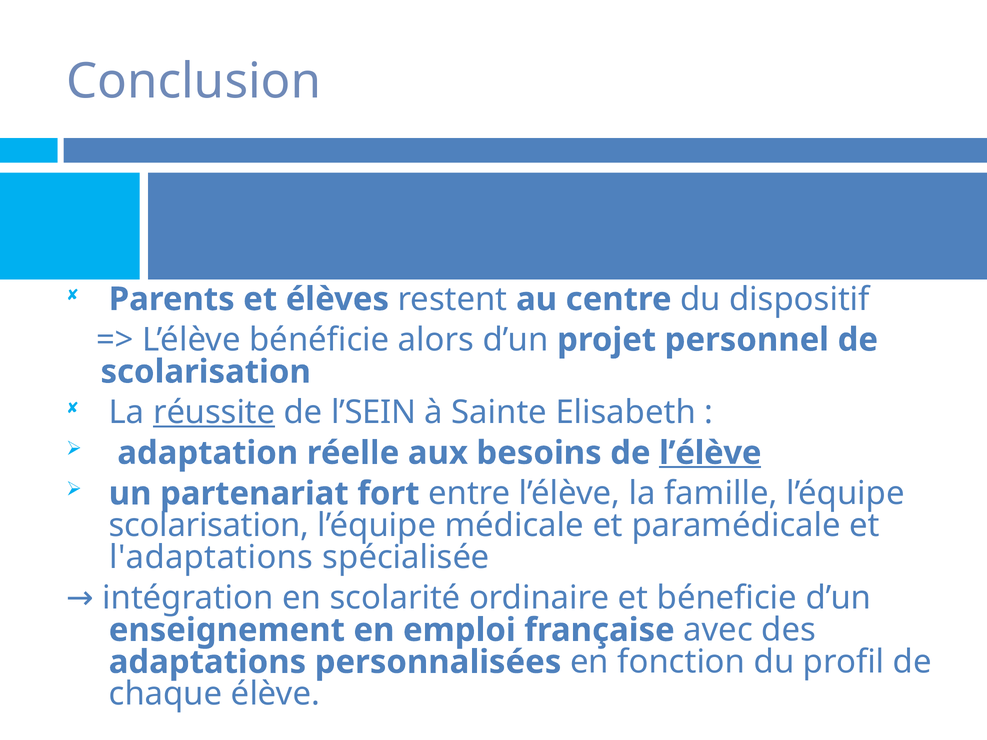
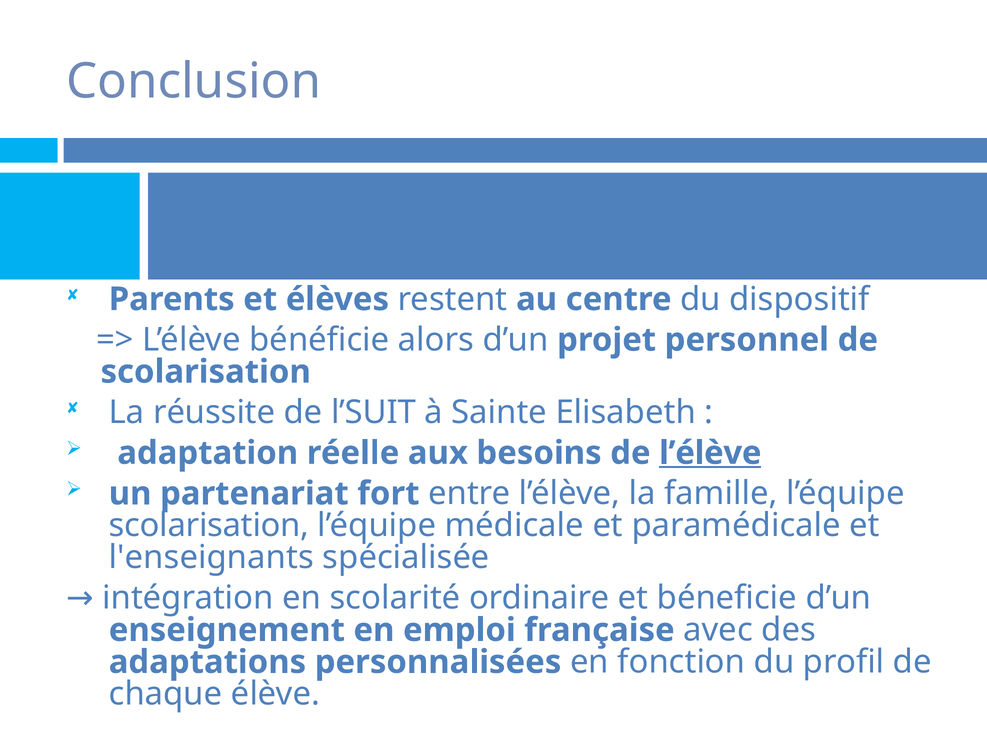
réussite underline: present -> none (214, 413)
l’SEIN: l’SEIN -> l’SUIT (374, 413)
l'adaptations: l'adaptations -> l'enseignants (211, 558)
